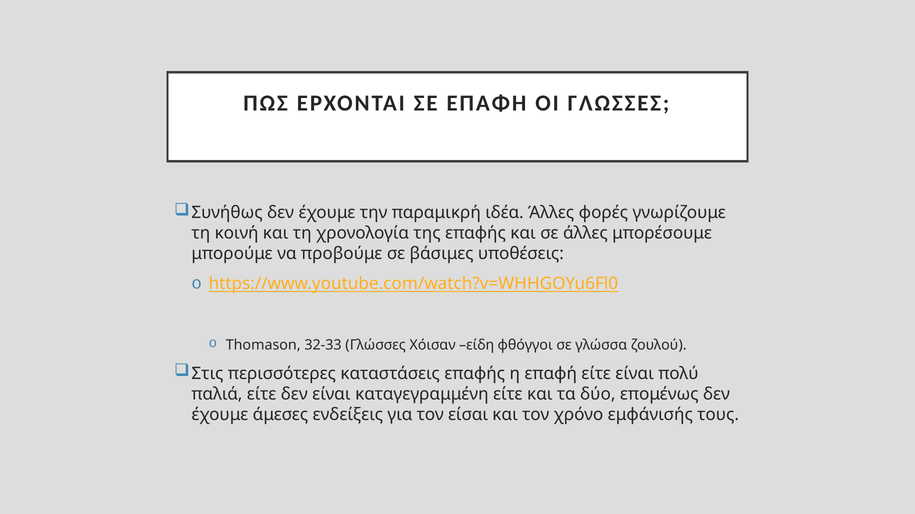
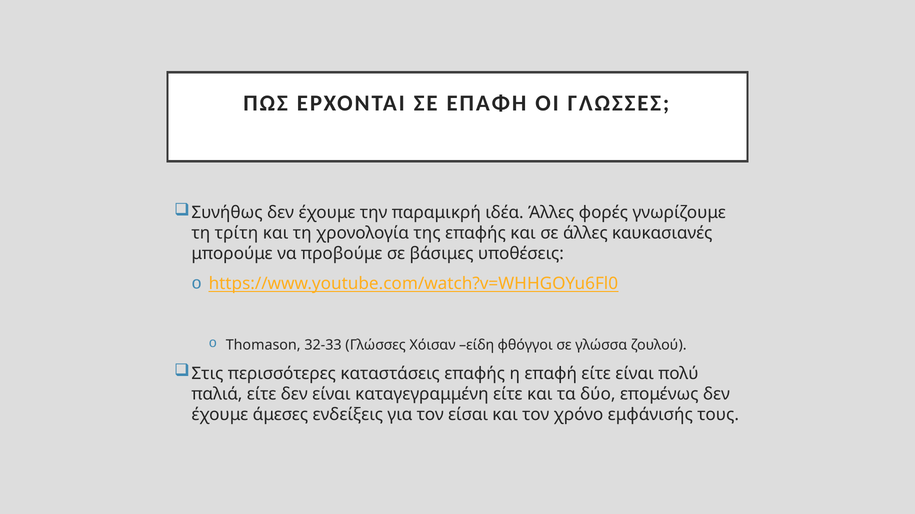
κοινή: κοινή -> τρίτη (236, 233)
μπορέσουμε: μπορέσουμε -> καυκασιανές (662, 233)
